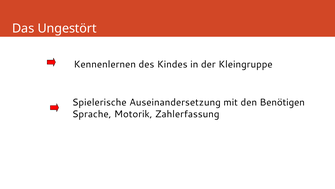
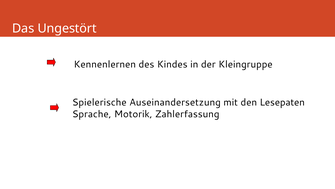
Benötigen: Benötigen -> Lesepaten (282, 102)
